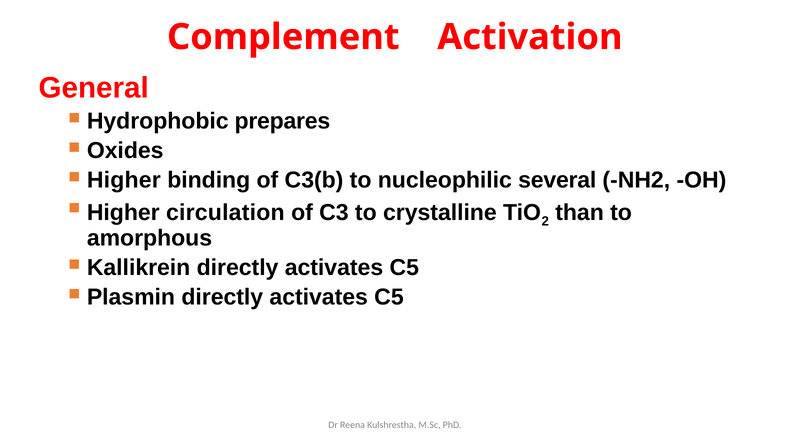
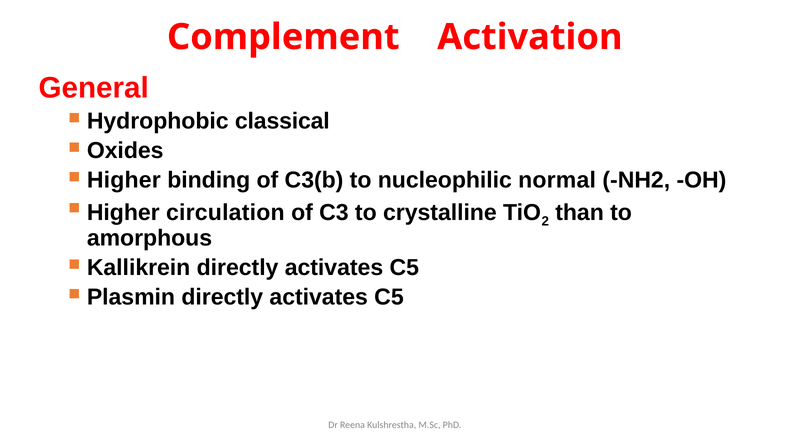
prepares: prepares -> classical (282, 121)
several: several -> normal (557, 180)
